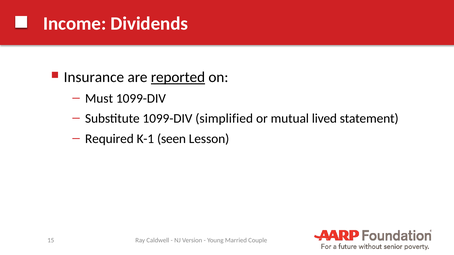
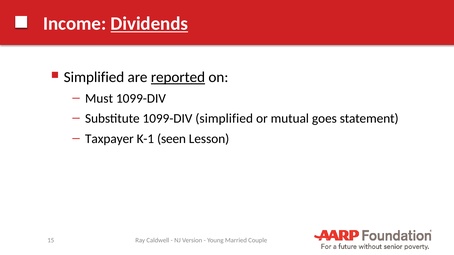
Dividends underline: none -> present (149, 24)
Insurance: Insurance -> Simplified (94, 77)
lived: lived -> goes (324, 119)
Required: Required -> Taxpayer (109, 139)
